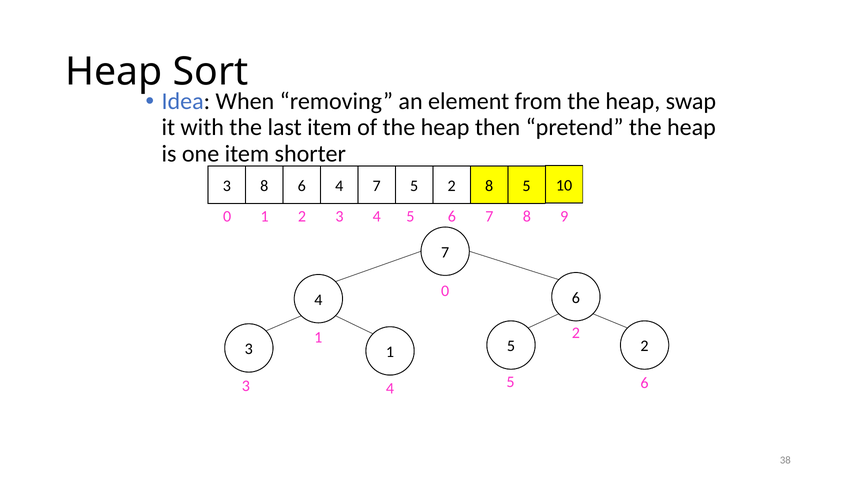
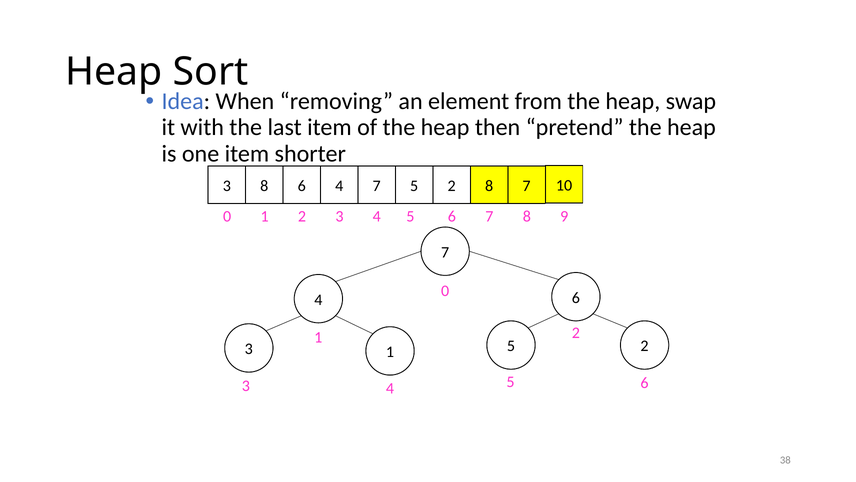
8 5: 5 -> 7 (527, 186)
